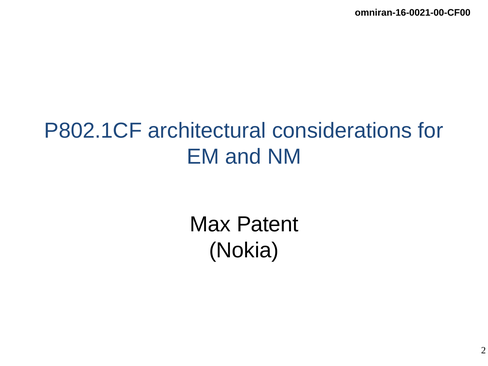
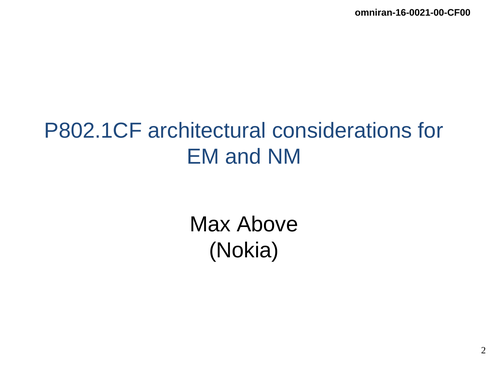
Patent: Patent -> Above (267, 224)
